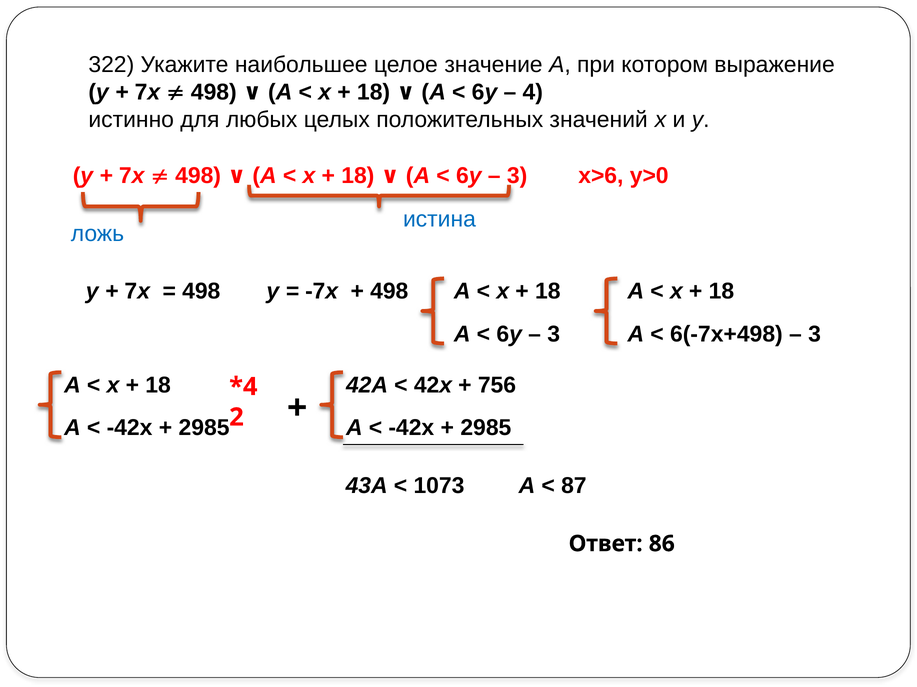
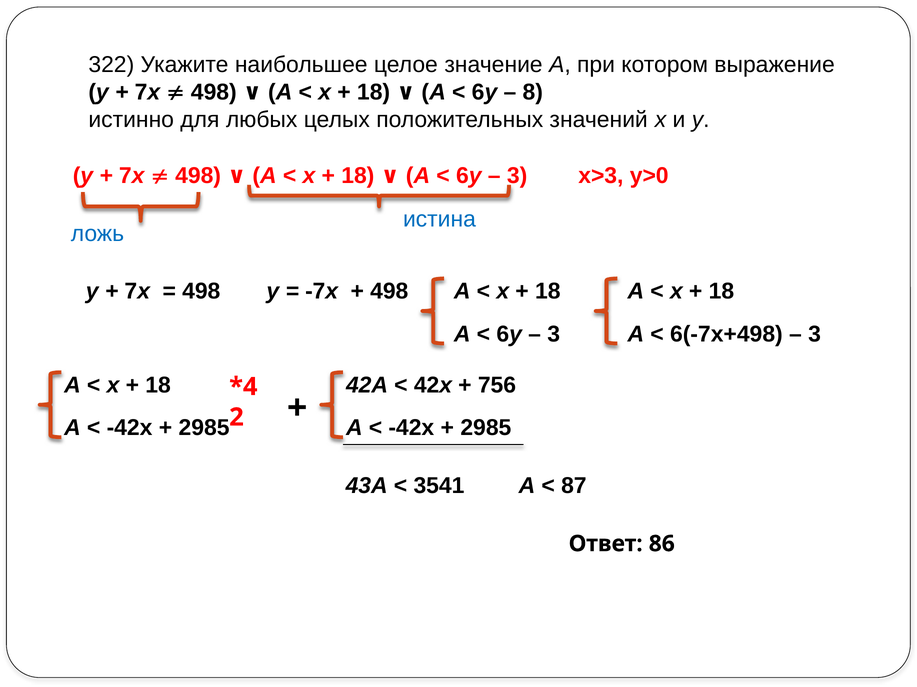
4: 4 -> 8 (533, 92)
x>6: x>6 -> x>3 (601, 176)
1073: 1073 -> 3541 (439, 486)
